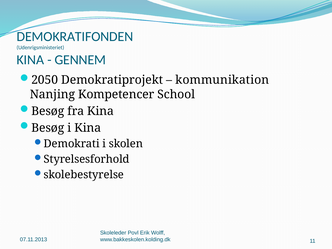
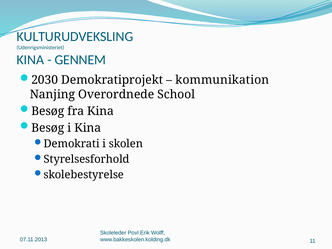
DEMOKRATIFONDEN: DEMOKRATIFONDEN -> KULTURUDVEKSLING (75, 37)
2050: 2050 -> 2030 (45, 80)
Kompetencer: Kompetencer -> Overordnede (116, 94)
